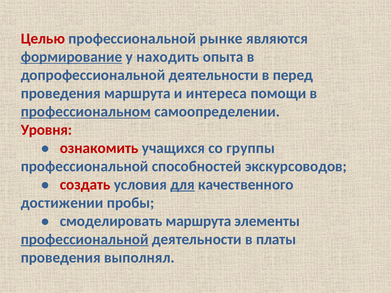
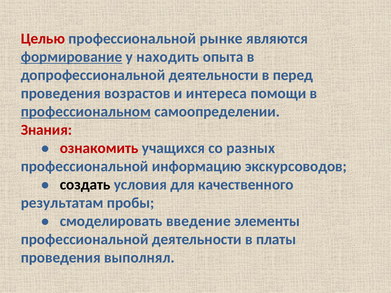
проведения маршрута: маршрута -> возрастов (137, 93)
Уровня: Уровня -> Знания (46, 130)
группы: группы -> разных (251, 148)
способностей: способностей -> информацию (197, 166)
создать colour: red -> black (85, 185)
для underline: present -> none (183, 185)
достижении: достижении -> результатам (62, 203)
смоделировать маршрута: маршрута -> введение (198, 221)
профессиональной underline: present -> none (85, 239)
